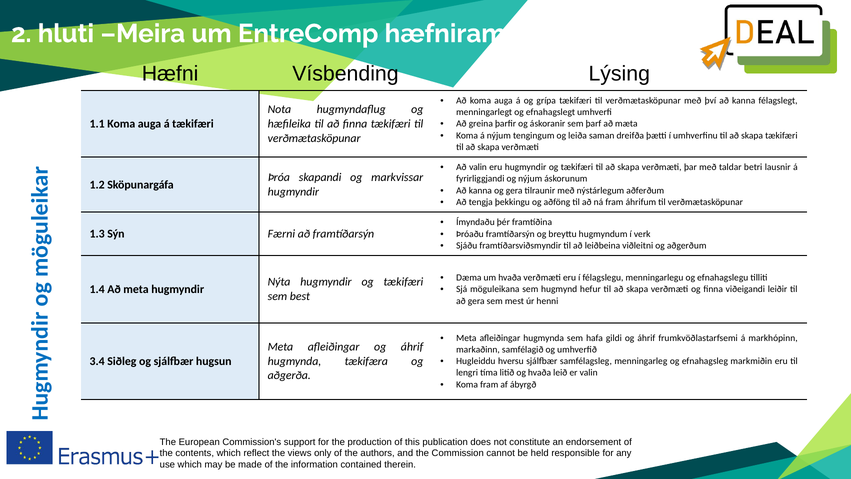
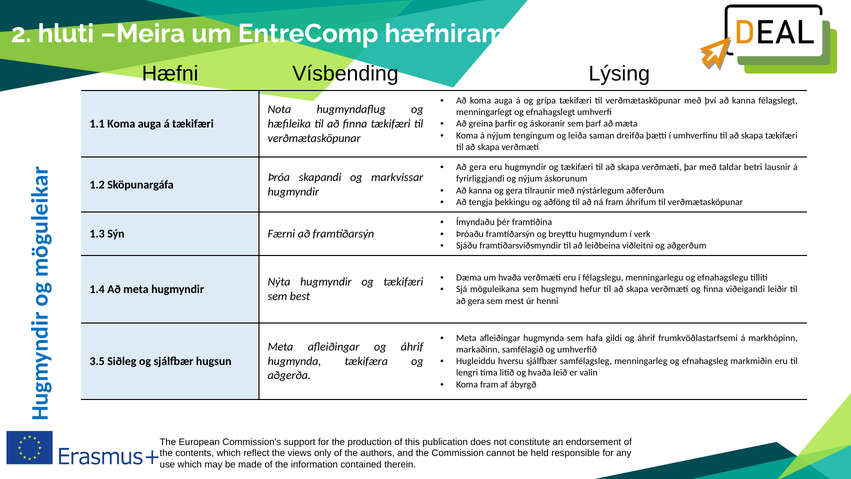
valin: valin -> gera (478, 167)
3.4: 3.4 -> 3.5 (97, 361)
